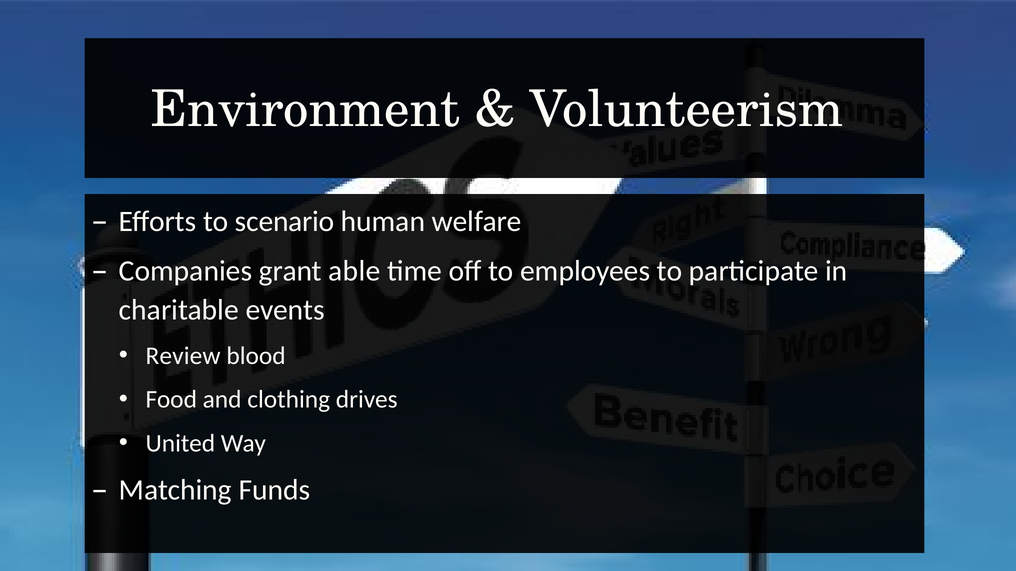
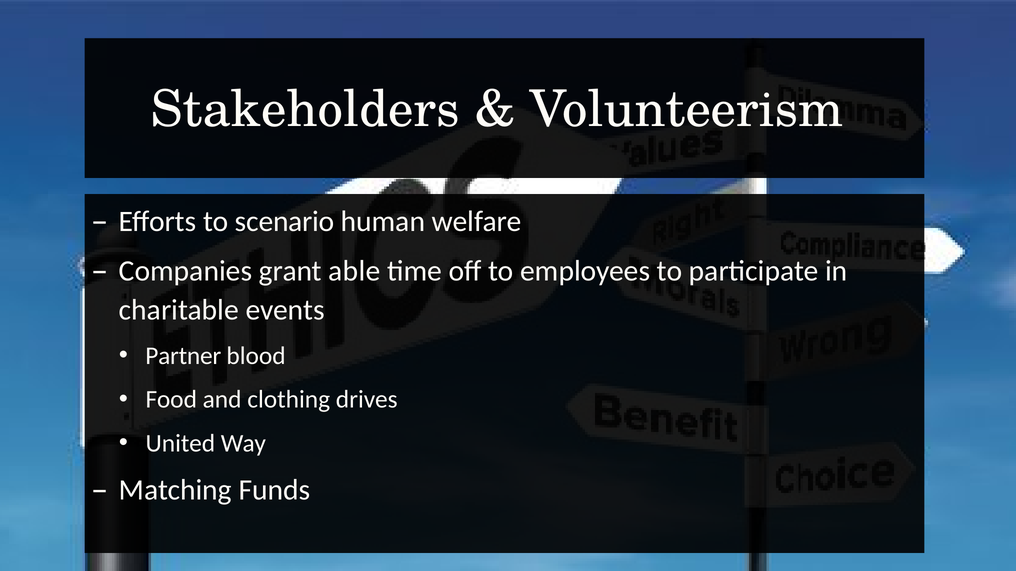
Environment: Environment -> Stakeholders (305, 109)
Review: Review -> Partner (183, 356)
